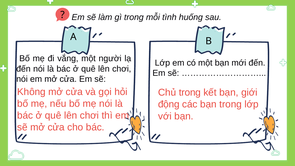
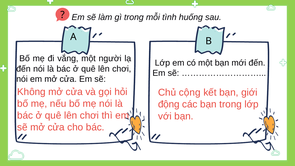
Chủ trong: trong -> cộng (190, 93)
